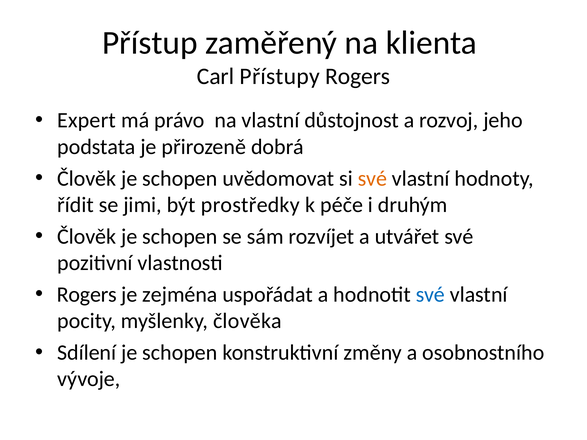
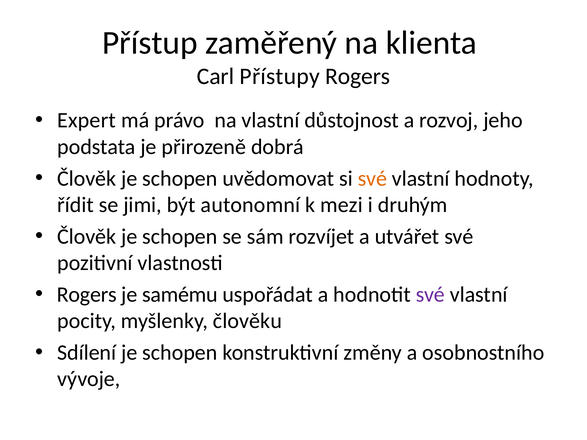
prostředky: prostředky -> autonomní (250, 205)
péče: péče -> mezi (342, 205)
zejména: zejména -> samému (180, 295)
své colour: blue -> purple (430, 295)
člověka: člověka -> člověku (247, 321)
